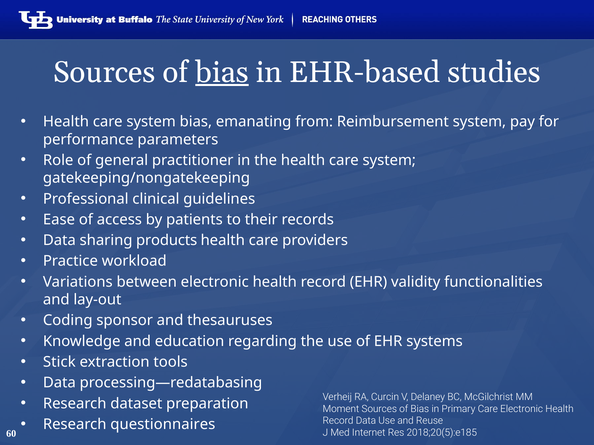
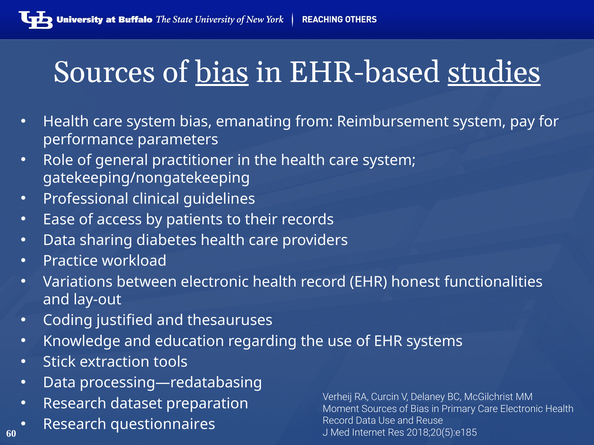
studies underline: none -> present (494, 72)
products: products -> diabetes (167, 241)
validity: validity -> honest (416, 282)
sponsor: sponsor -> justified (125, 321)
